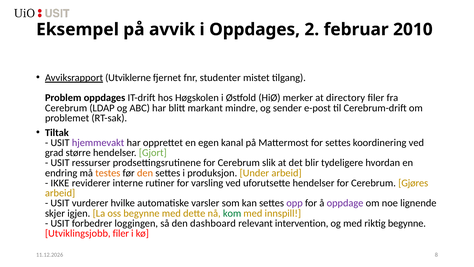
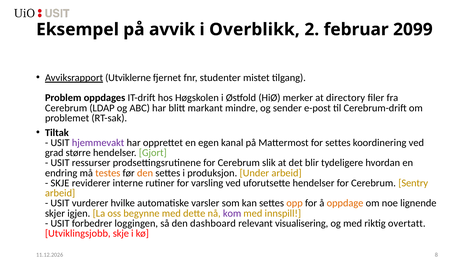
i Oppdages: Oppdages -> Overblikk (254, 29)
2010: 2010 -> 2099 (413, 29)
IKKE: IKKE -> SKJE (60, 183)
Gjøres: Gjøres -> Sentry (413, 183)
opp colour: purple -> orange (295, 203)
oppdage colour: purple -> orange (345, 203)
kom colour: green -> purple (232, 213)
intervention: intervention -> visualisering (302, 223)
riktig begynne: begynne -> overtatt (407, 223)
Utviklingsjobb filer: filer -> skje (121, 233)
